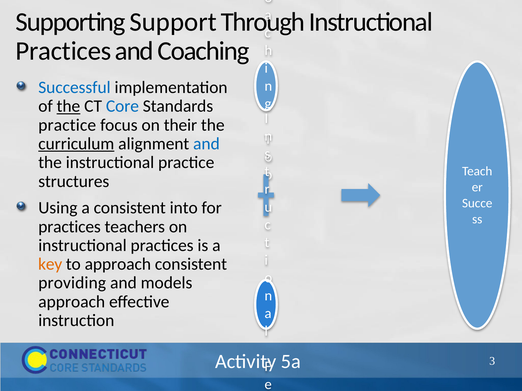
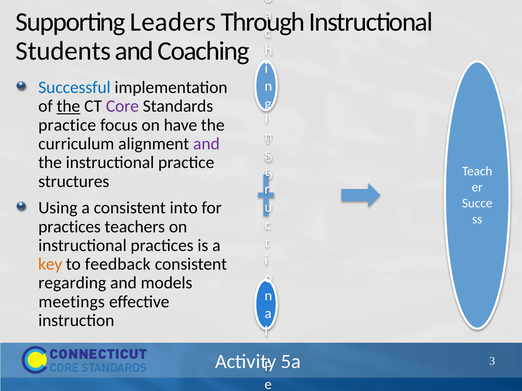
Support: Support -> Leaders (173, 22)
Practices: Practices -> Students (63, 51)
Core colour: blue -> purple (122, 106)
their: their -> have (180, 125)
curriculum underline: present -> none (76, 144)
and colour: blue -> purple (206, 144)
to approach: approach -> feedback (118, 264)
providing: providing -> regarding (72, 283)
approach: approach -> meetings (72, 302)
